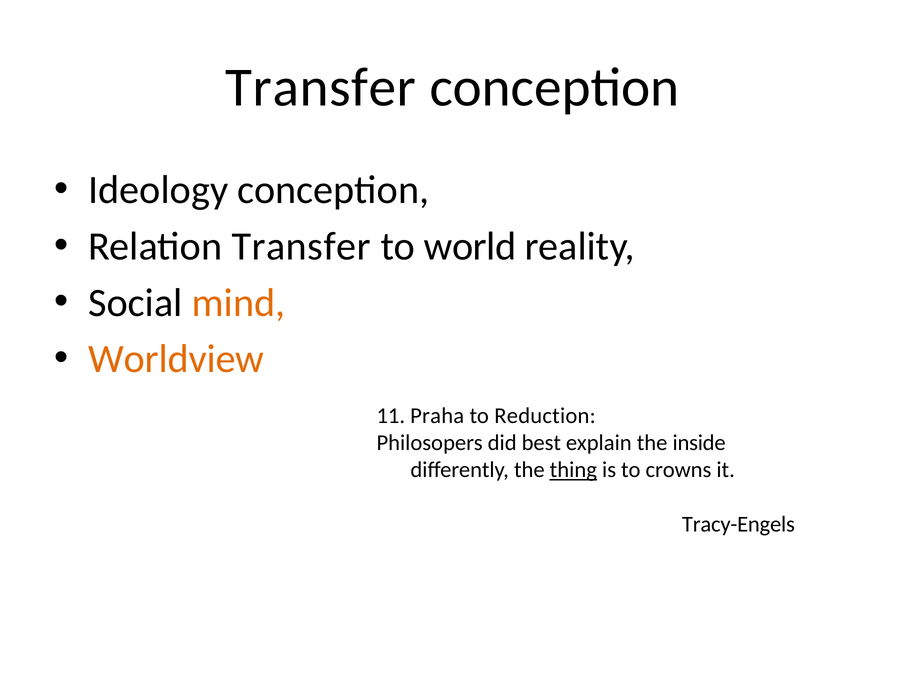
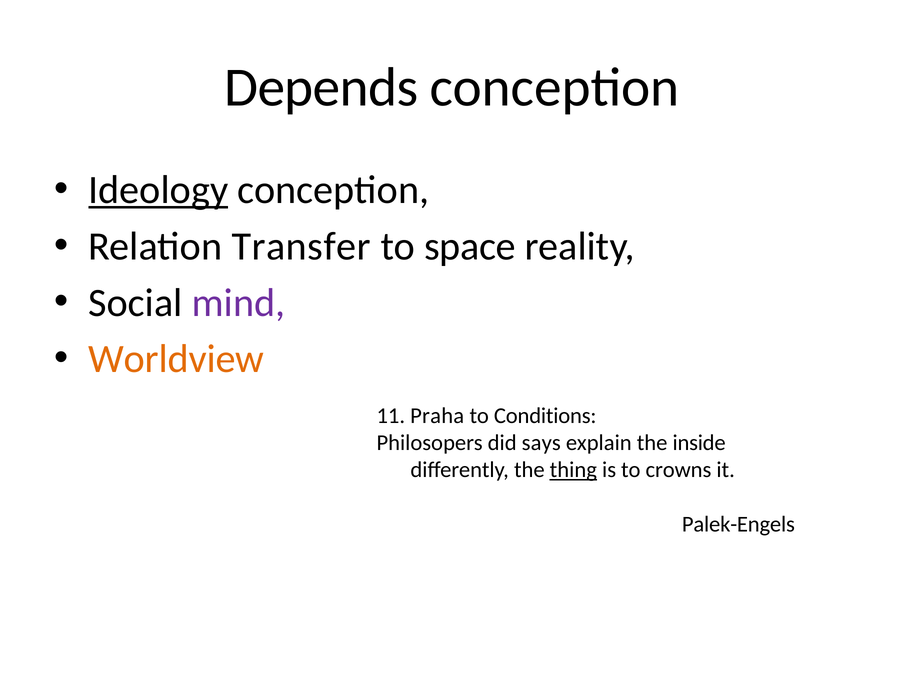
Transfer: Transfer -> Depends (321, 88)
Ideology underline: none -> present (158, 190)
world: world -> space (470, 246)
mind colour: orange -> purple (239, 303)
Reduction: Reduction -> Conditions (545, 416)
best: best -> says (541, 443)
Tracy-Engels: Tracy-Engels -> Palek-Engels (738, 524)
